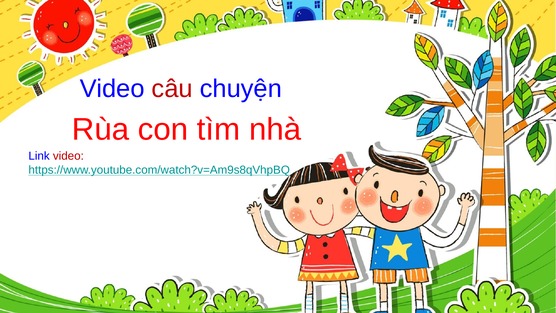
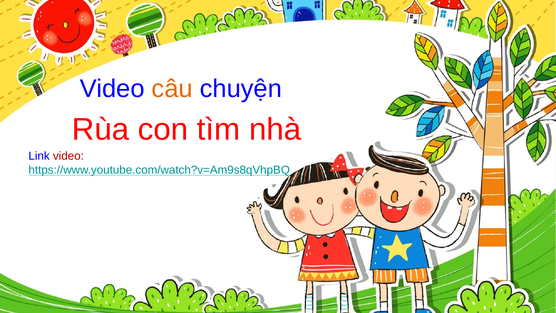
câu colour: red -> orange (172, 89)
